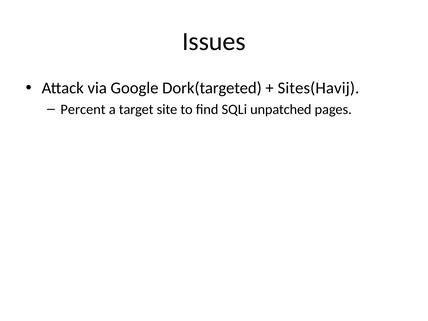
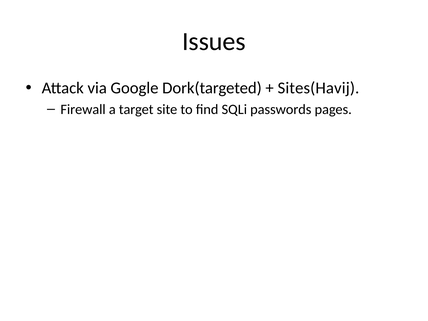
Percent: Percent -> Firewall (83, 109)
unpatched: unpatched -> passwords (281, 109)
